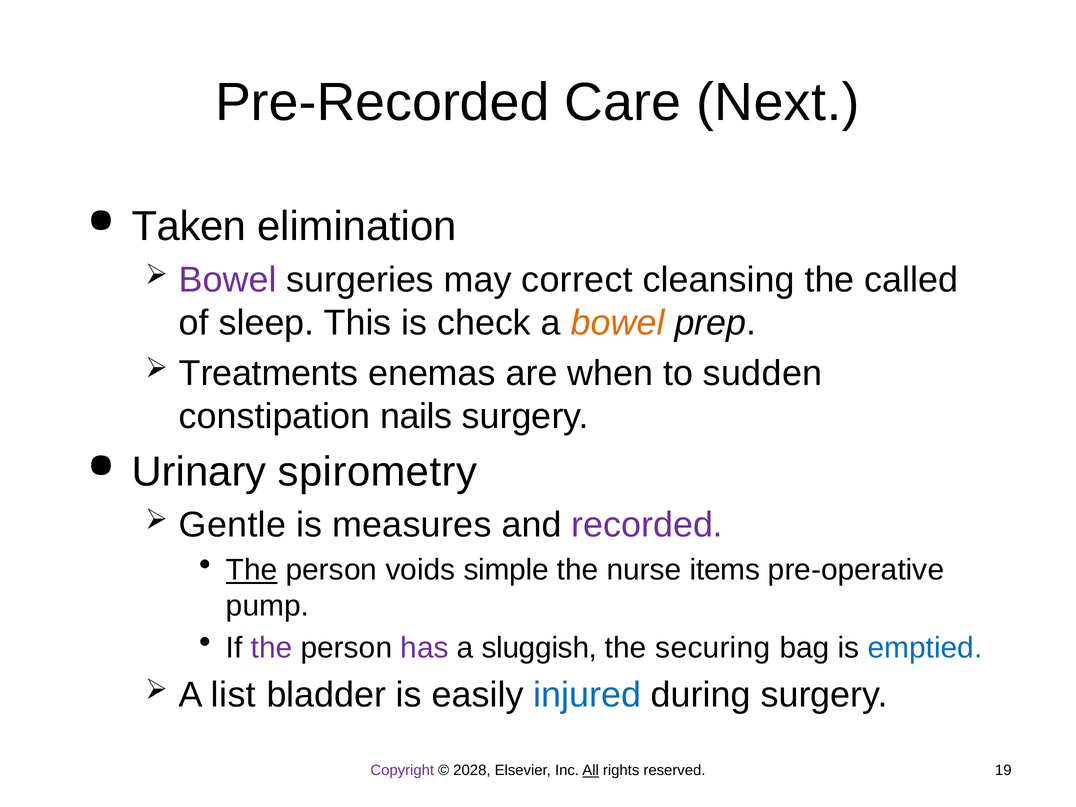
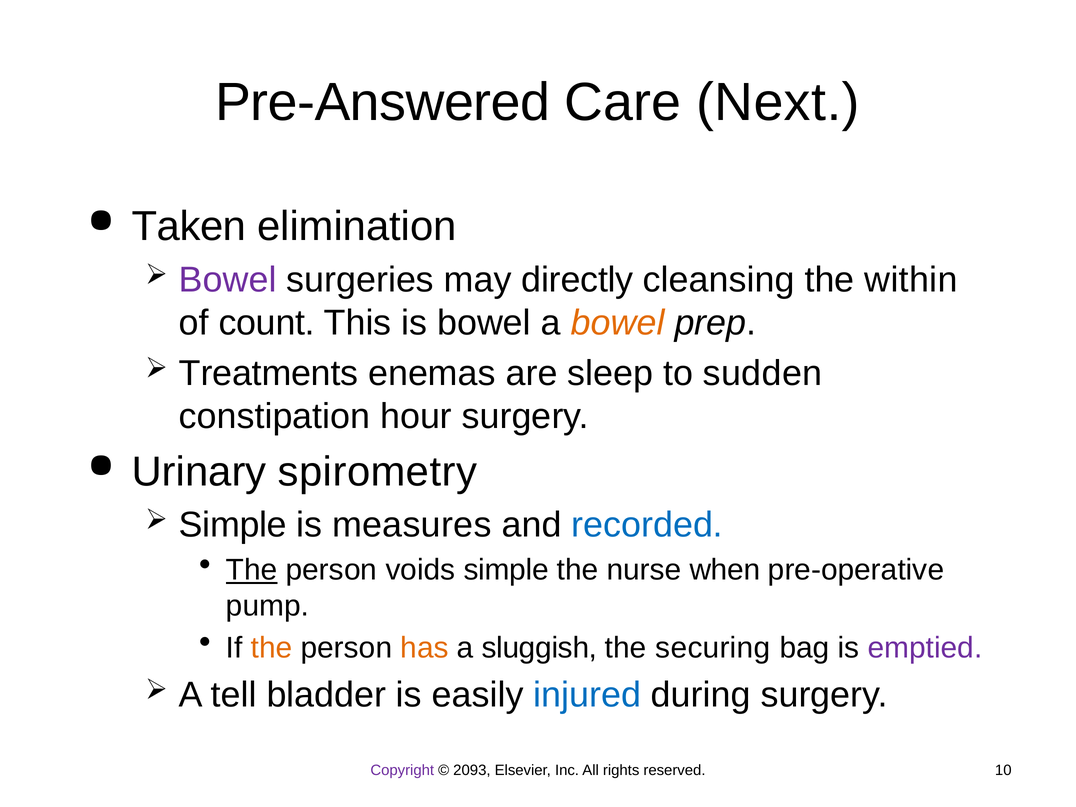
Pre-Recorded: Pre-Recorded -> Pre-Answered (383, 102)
correct: correct -> directly (577, 280)
called: called -> within (911, 280)
sleep: sleep -> count (267, 323)
is check: check -> bowel (484, 323)
when: when -> sleep (610, 373)
nails: nails -> hour (416, 416)
Gentle: Gentle -> Simple (233, 525)
recorded colour: purple -> blue (647, 525)
items: items -> when (725, 570)
the colour: purple -> orange (272, 648)
has colour: purple -> orange (425, 648)
emptied colour: blue -> purple (925, 648)
list: list -> tell (234, 695)
2028: 2028 -> 2093 (472, 770)
All underline: present -> none (591, 770)
19: 19 -> 10 (1003, 770)
